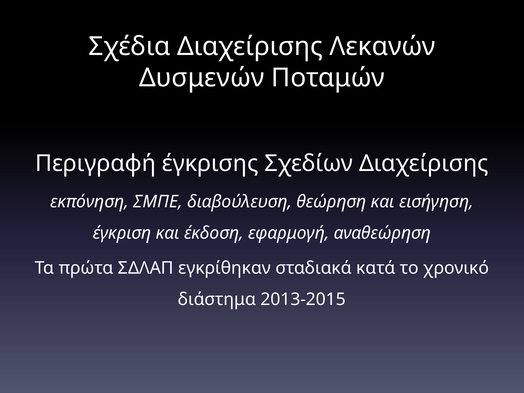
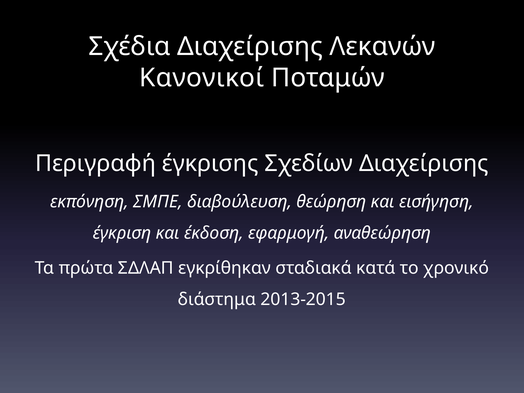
Δυσμενών: Δυσμενών -> Κανονικοί (202, 78)
